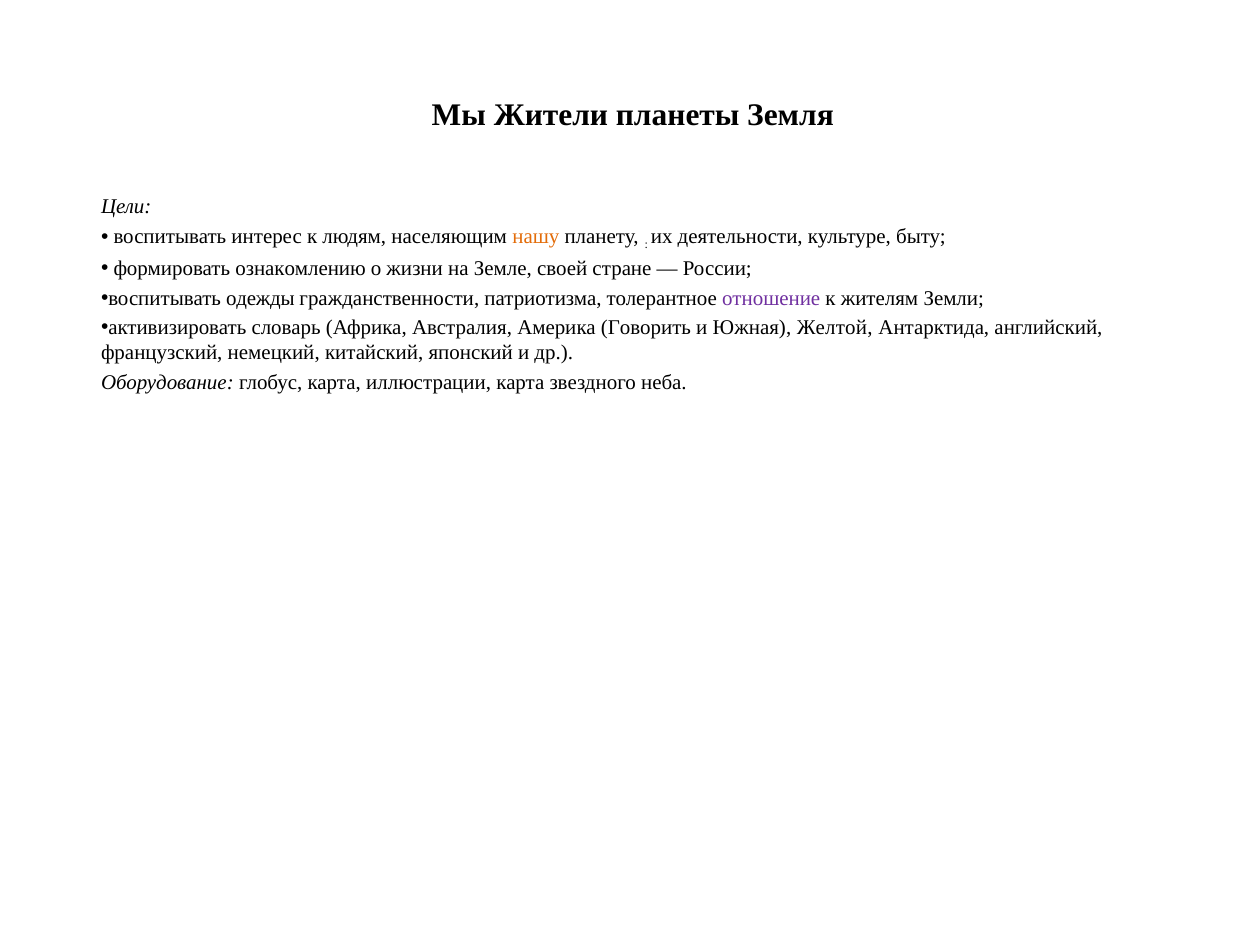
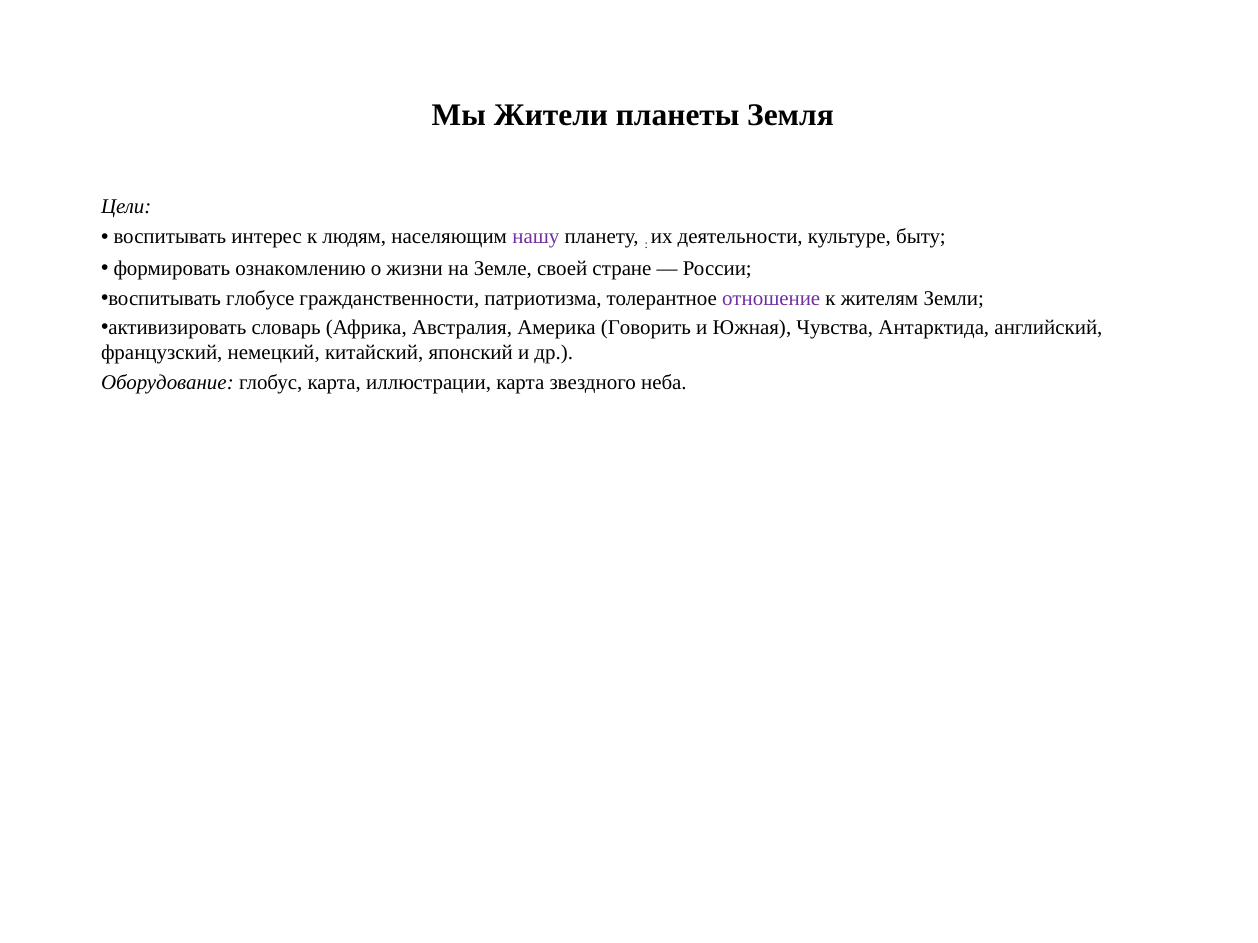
нашу colour: orange -> purple (536, 236)
одежды: одежды -> глобусе (260, 299)
Желтой: Желтой -> Чувства (835, 328)
